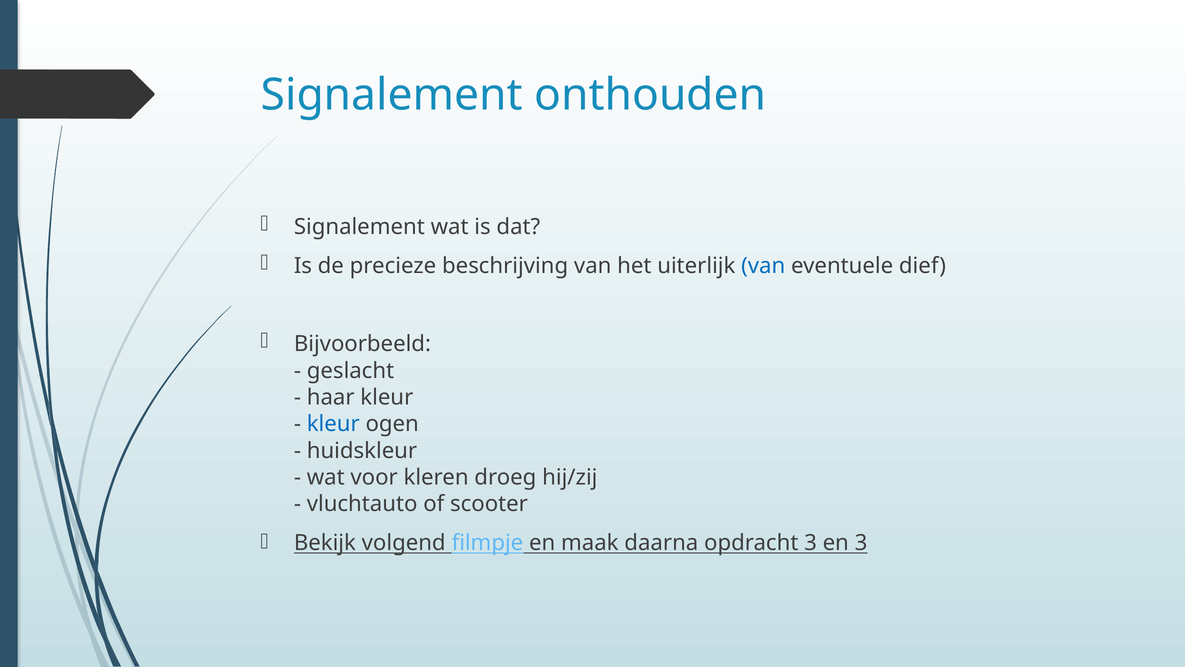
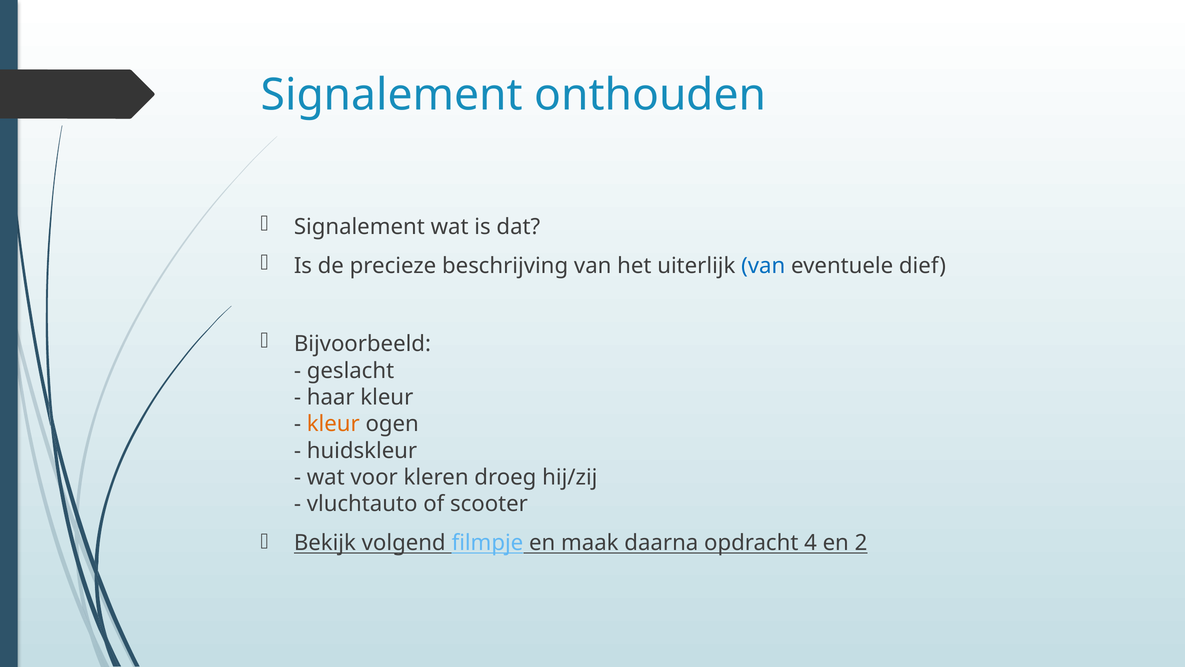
kleur colour: blue -> orange (333, 424)
opdracht 3: 3 -> 4 (811, 543)
en 3: 3 -> 2 (861, 543)
